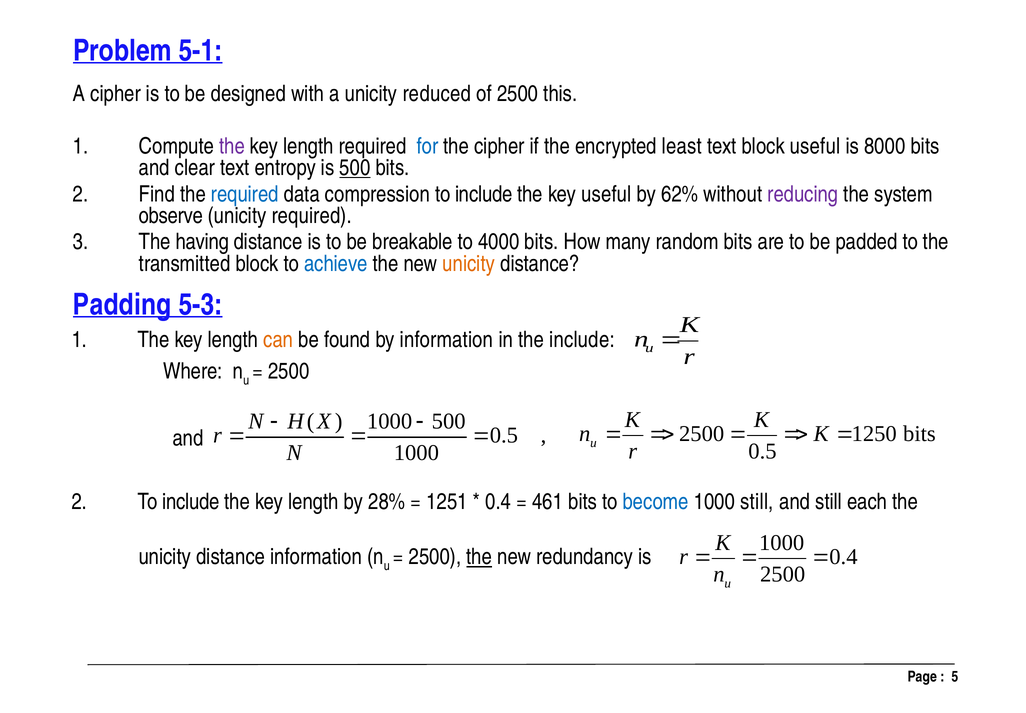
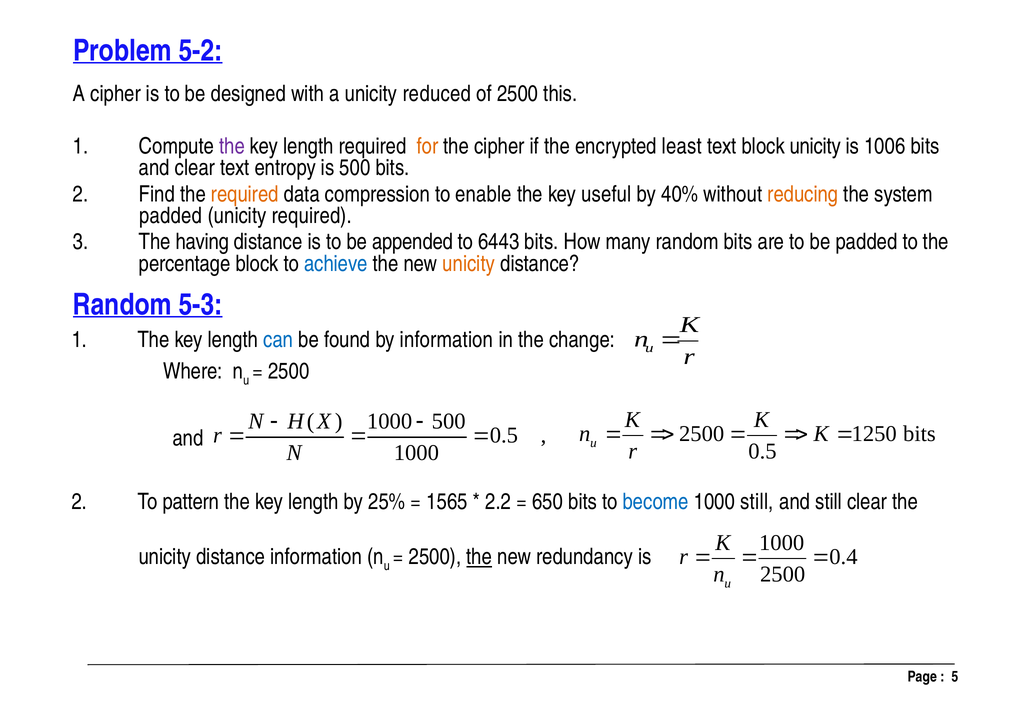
5-1: 5-1 -> 5-2 (201, 51)
for colour: blue -> orange (427, 146)
block useful: useful -> unicity (815, 146)
8000: 8000 -> 1006 (885, 146)
500 underline: present -> none (355, 168)
required colour: blue -> orange (245, 194)
compression to include: include -> enable (484, 194)
62%: 62% -> 40% (680, 194)
reducing colour: purple -> orange (803, 194)
observe: observe -> padded (171, 216)
breakable: breakable -> appended (413, 242)
4000: 4000 -> 6443 (499, 242)
transmitted: transmitted -> percentage (185, 264)
Padding: Padding -> Random (122, 305)
can colour: orange -> blue (278, 340)
the include: include -> change (582, 340)
include: include -> pattern (191, 502)
28%: 28% -> 25% (387, 502)
1251: 1251 -> 1565 (447, 502)
0.4: 0.4 -> 2.2 (498, 502)
461: 461 -> 650 (548, 502)
still each: each -> clear (867, 502)
